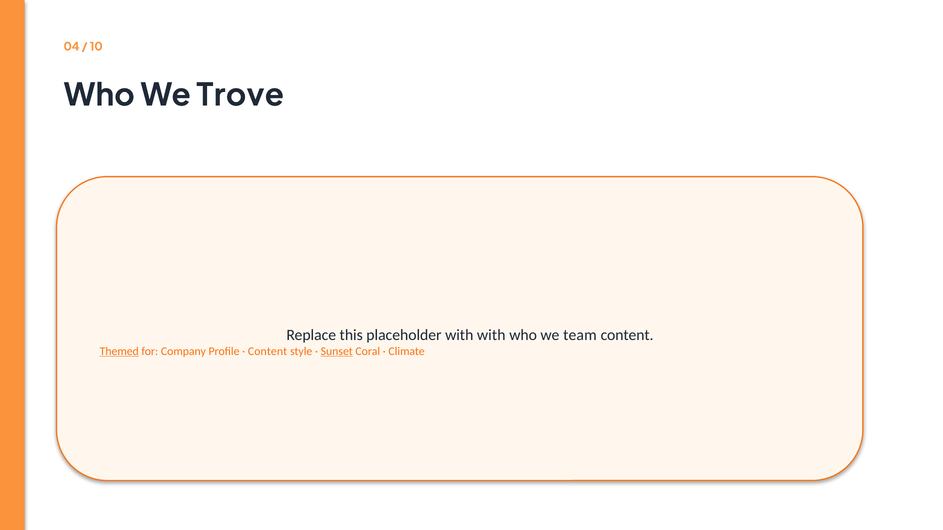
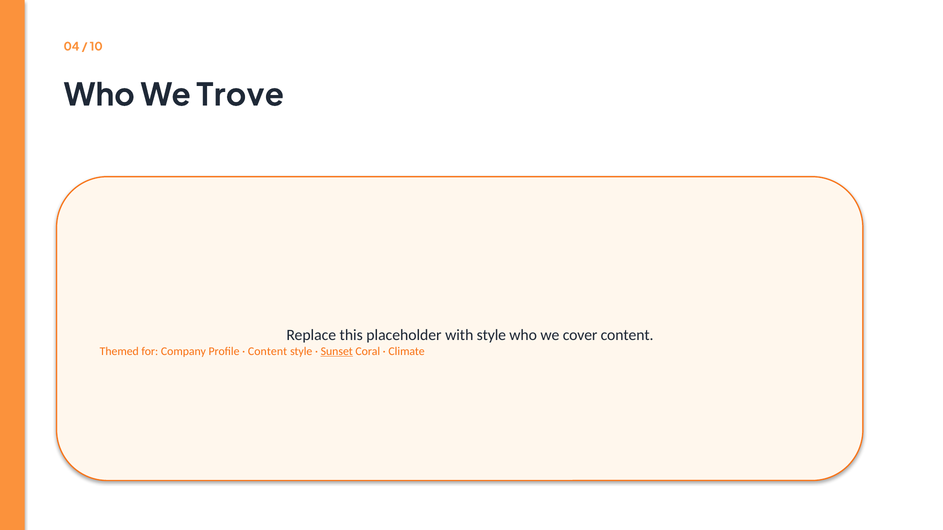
with with: with -> style (491, 335)
team: team -> cover (580, 335)
Themed underline: present -> none (119, 351)
